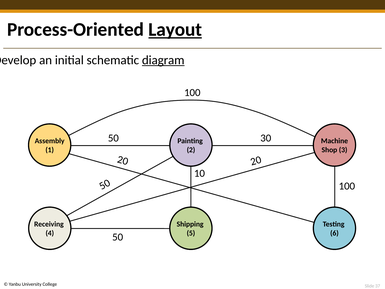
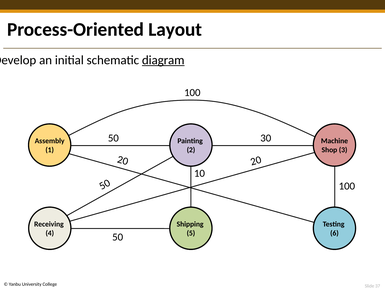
Layout underline: present -> none (175, 30)
